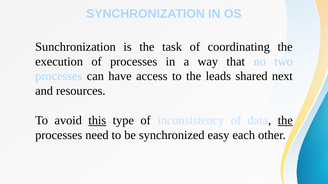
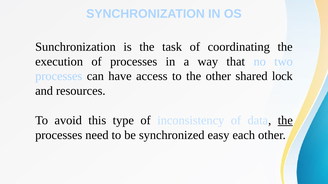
the leads: leads -> other (218, 76)
next: next -> lock (282, 76)
this underline: present -> none (97, 121)
